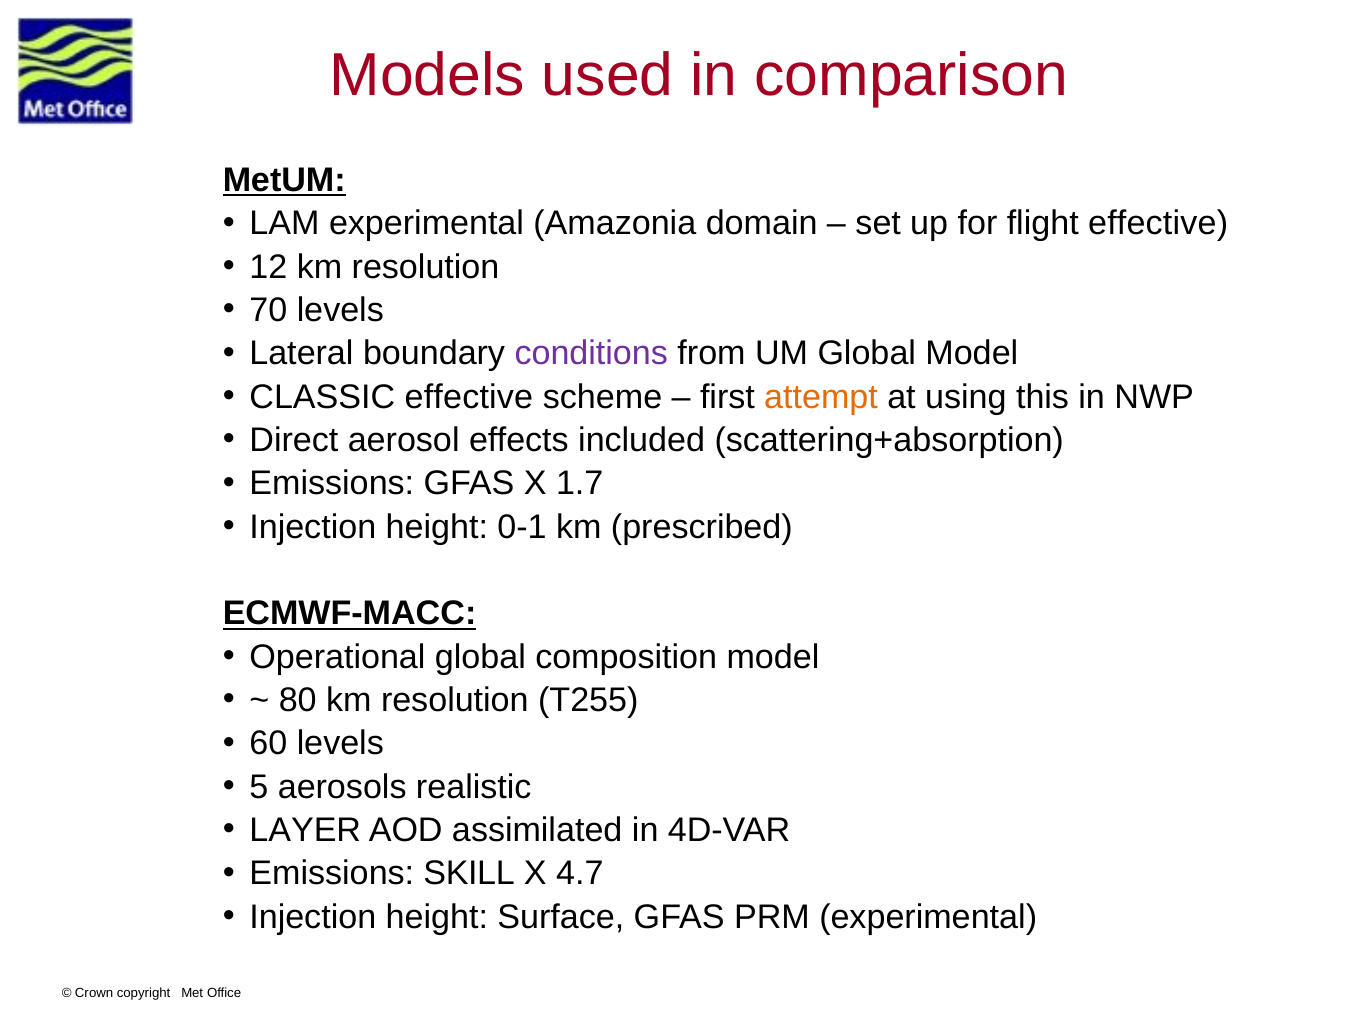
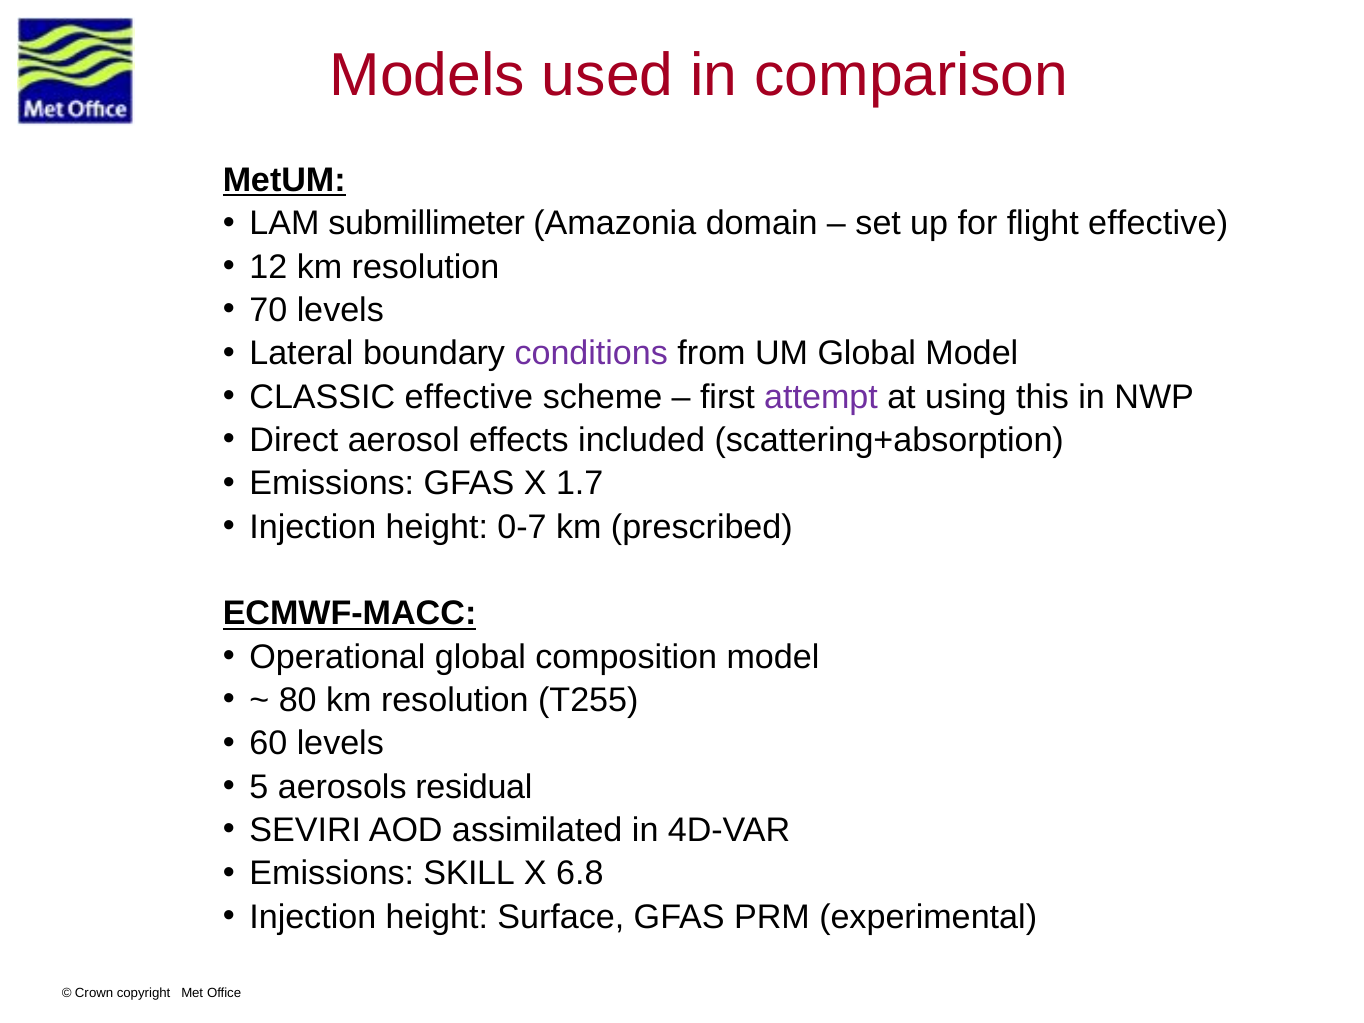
LAM experimental: experimental -> submillimeter (427, 224)
attempt colour: orange -> purple (821, 397)
0-1: 0-1 -> 0-7 (522, 527)
realistic: realistic -> residual (474, 787)
LAYER: LAYER -> SEVIRI (305, 830)
4.7: 4.7 -> 6.8 (580, 874)
